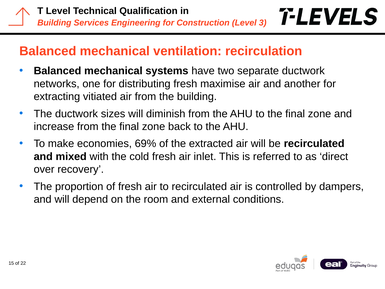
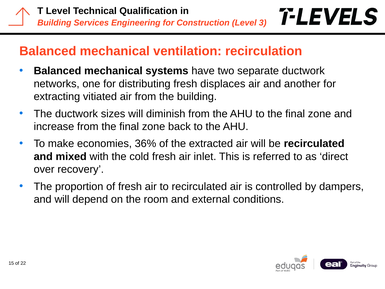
maximise: maximise -> displaces (223, 84)
69%: 69% -> 36% (146, 144)
